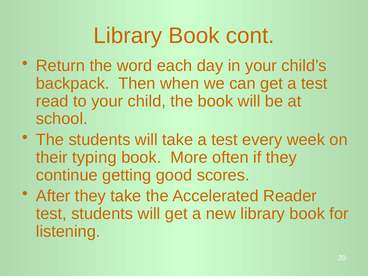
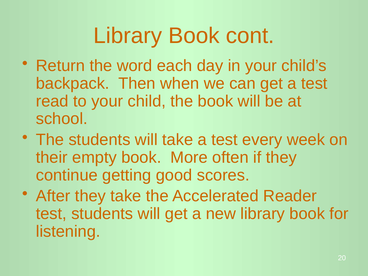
typing: typing -> empty (94, 157)
